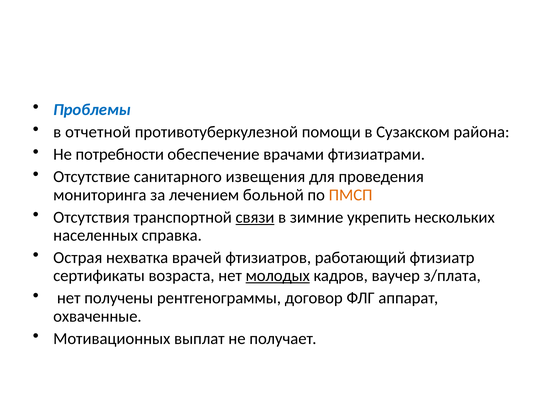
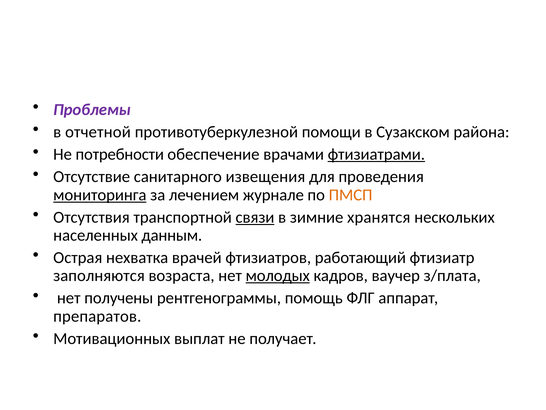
Проблемы colour: blue -> purple (92, 109)
фтизиатрами underline: none -> present (376, 154)
мониторинга underline: none -> present (100, 195)
больной: больной -> журнале (273, 195)
укрепить: укрепить -> хранятся (379, 217)
справка: справка -> данным (172, 235)
сертификаты: сертификаты -> заполняются (99, 275)
договор: договор -> помощь (314, 298)
охваченные: охваченные -> препаратов (97, 316)
